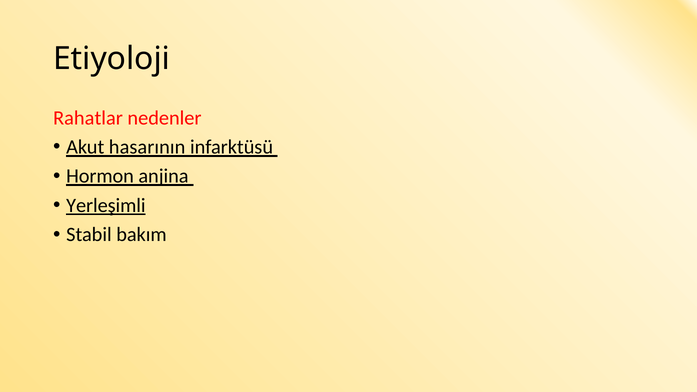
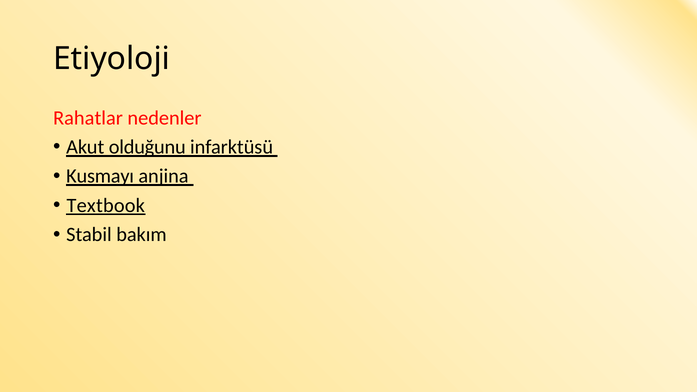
hasarının: hasarının -> olduğunu (147, 147)
Hormon: Hormon -> Kusmayı (100, 176)
Yerleşimli: Yerleşimli -> Textbook (106, 206)
